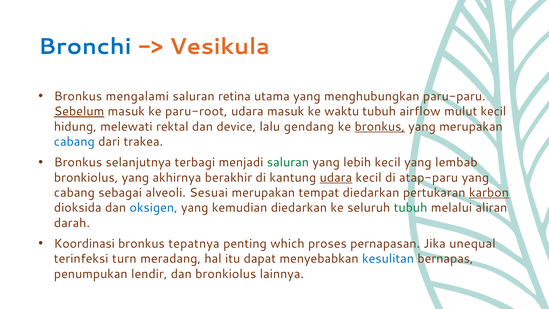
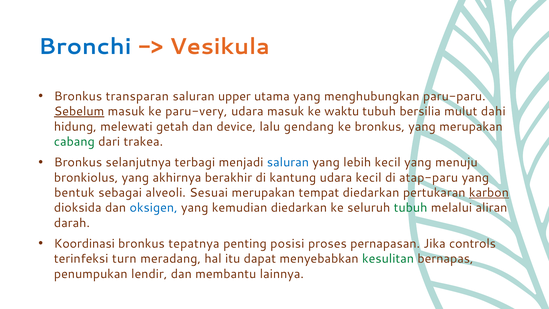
mengalami: mengalami -> transparan (137, 96)
retina: retina -> upper (234, 96)
paru-root: paru-root -> paru-very (196, 111)
airflow: airflow -> bersilia (420, 111)
mulut kecil: kecil -> dahi (493, 111)
rektal: rektal -> getah (172, 126)
bronkus underline: present -> none (380, 126)
cabang colour: blue -> green (74, 142)
saluran colour: green -> blue (288, 162)
lembab: lembab -> menuju (456, 162)
udara underline: present -> none (336, 177)
cabang: cabang -> bentuk (74, 193)
which: which -> posisi (287, 244)
unequal: unequal -> controls (473, 244)
kesulitan colour: blue -> green (388, 259)
dan bronkiolus: bronkiolus -> membantu (226, 274)
